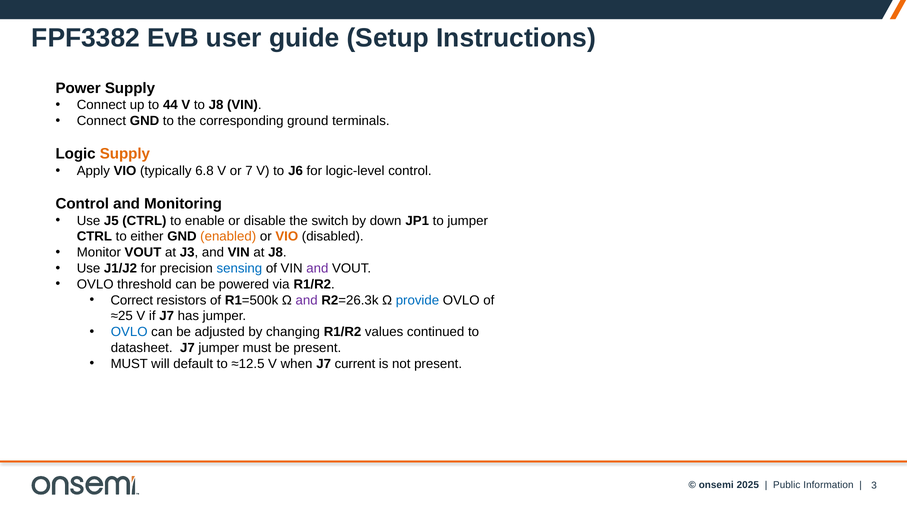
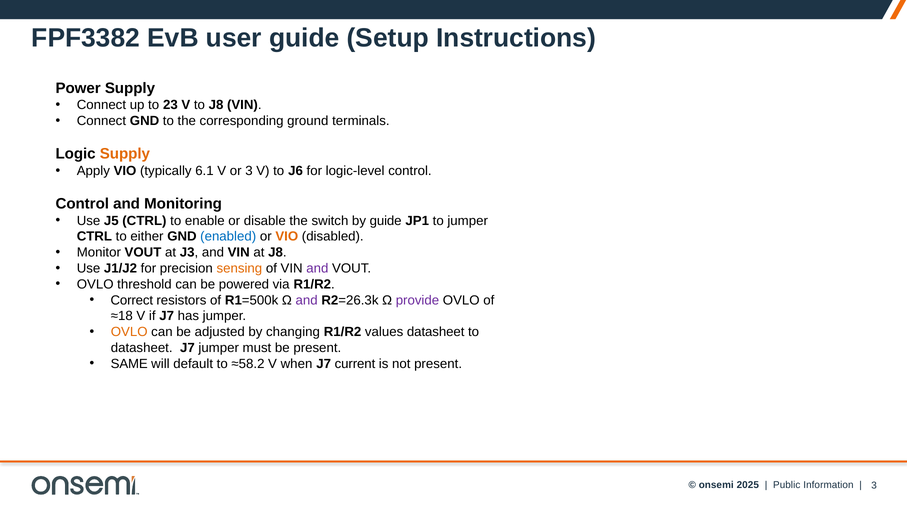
44: 44 -> 23 (170, 105)
6.8: 6.8 -> 6.1 (204, 171)
or 7: 7 -> 3 (249, 171)
by down: down -> guide (386, 221)
enabled colour: orange -> blue (228, 237)
sensing colour: blue -> orange (239, 268)
provide colour: blue -> purple (417, 300)
≈25: ≈25 -> ≈18 (122, 316)
OVLO colour: blue -> orange (129, 332)
values continued: continued -> datasheet (436, 332)
MUST: MUST -> SAME (129, 364)
≈12.5: ≈12.5 -> ≈58.2 (248, 364)
